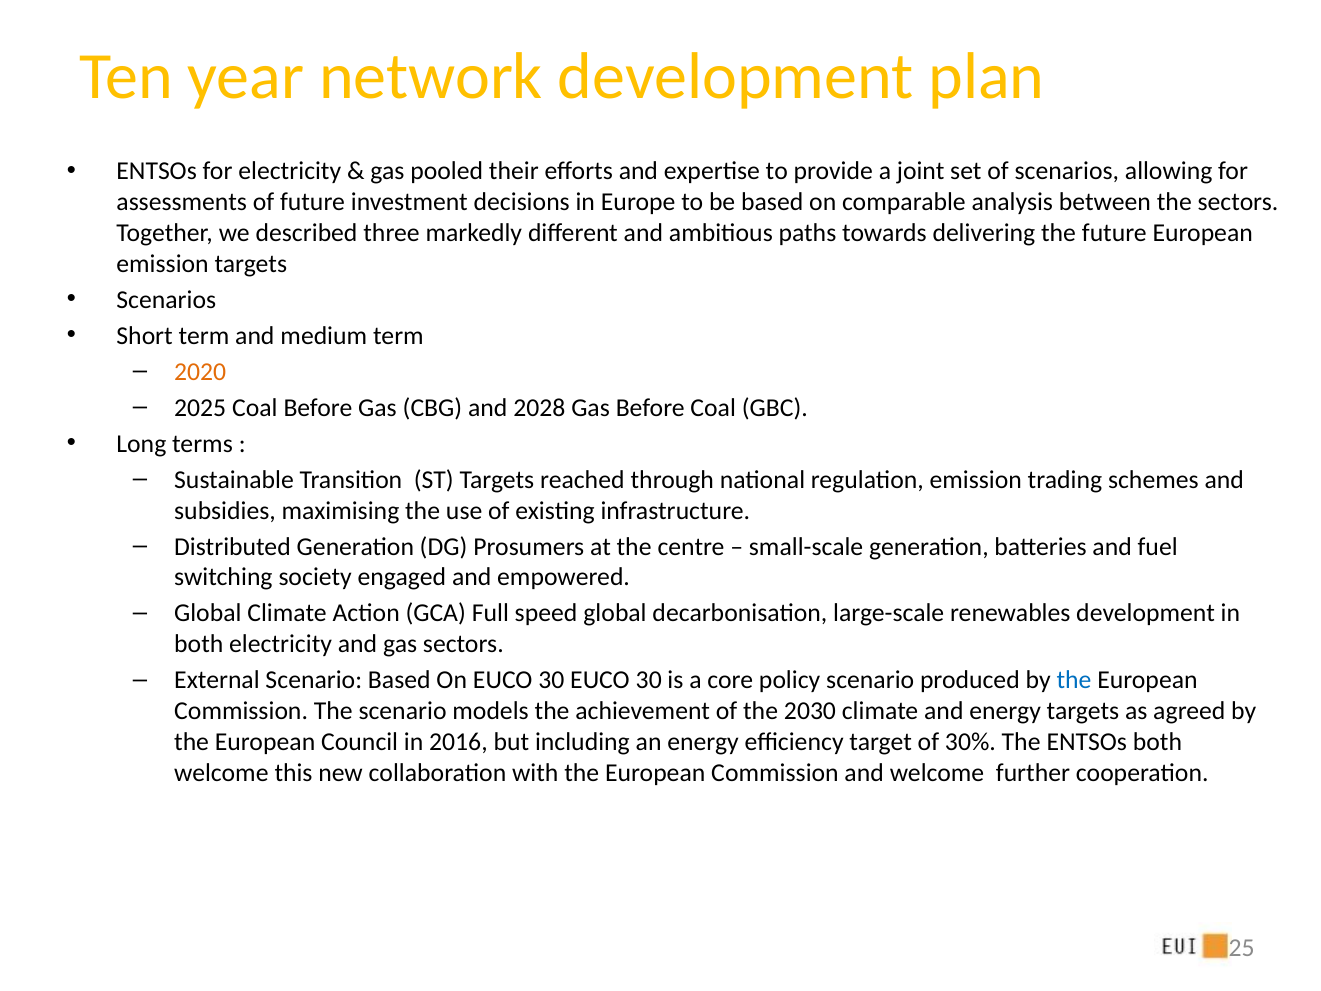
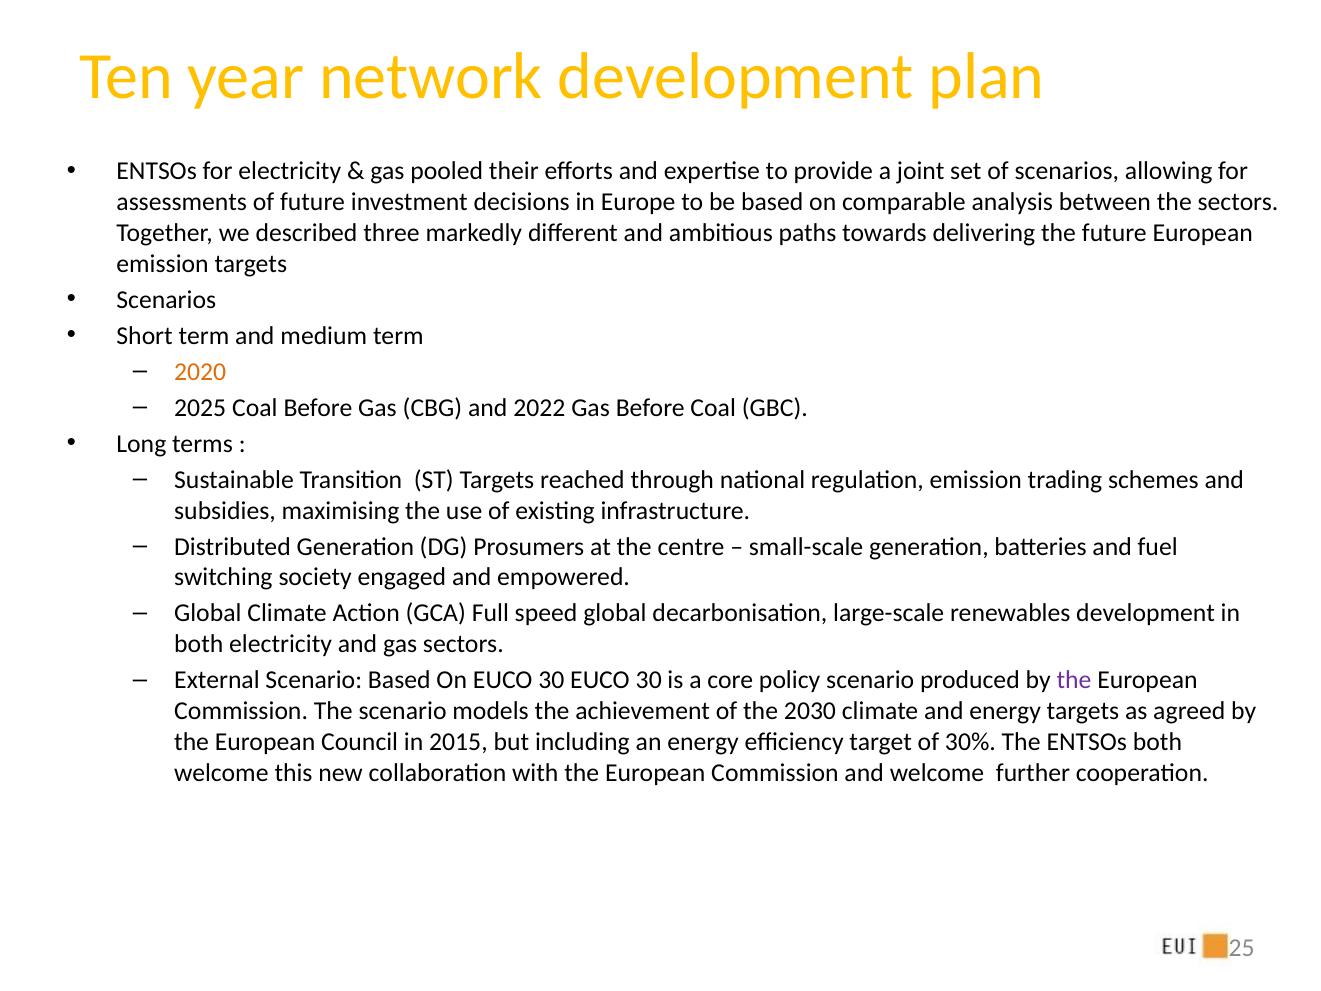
2028: 2028 -> 2022 (539, 408)
the colour: blue -> purple (1074, 680)
2016: 2016 -> 2015 (458, 742)
